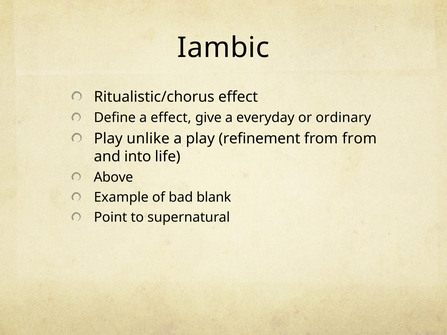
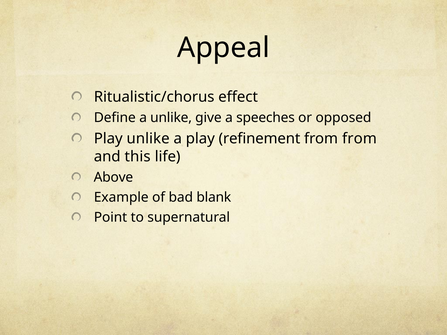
Iambic: Iambic -> Appeal (223, 48)
a effect: effect -> unlike (171, 118)
everyday: everyday -> speeches (266, 118)
ordinary: ordinary -> opposed (343, 118)
into: into -> this (138, 157)
